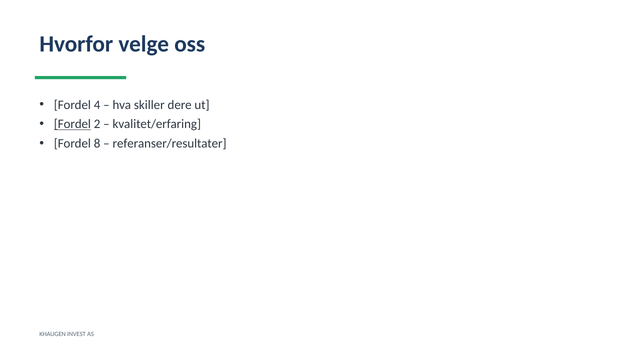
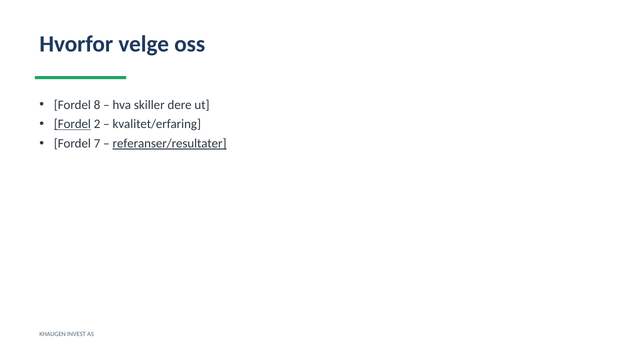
4: 4 -> 8 (97, 105)
8: 8 -> 7 (97, 144)
referanser/resultater underline: none -> present (170, 144)
